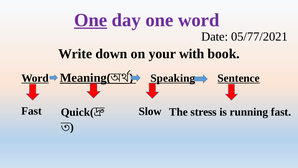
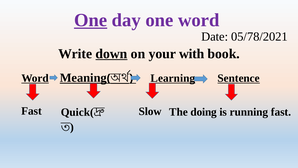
05/77/2021: 05/77/2021 -> 05/78/2021 (259, 37)
down underline: none -> present (111, 54)
Speaking: Speaking -> Learning (173, 78)
stress: stress -> doing (204, 112)
